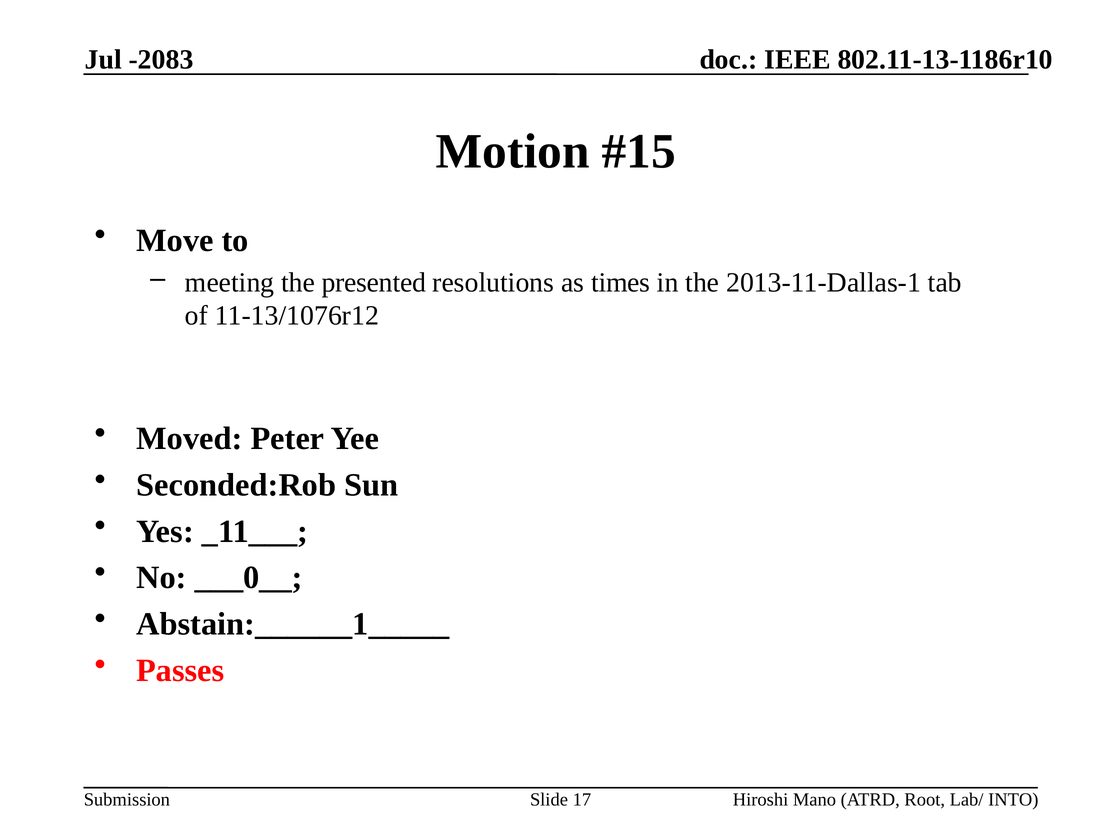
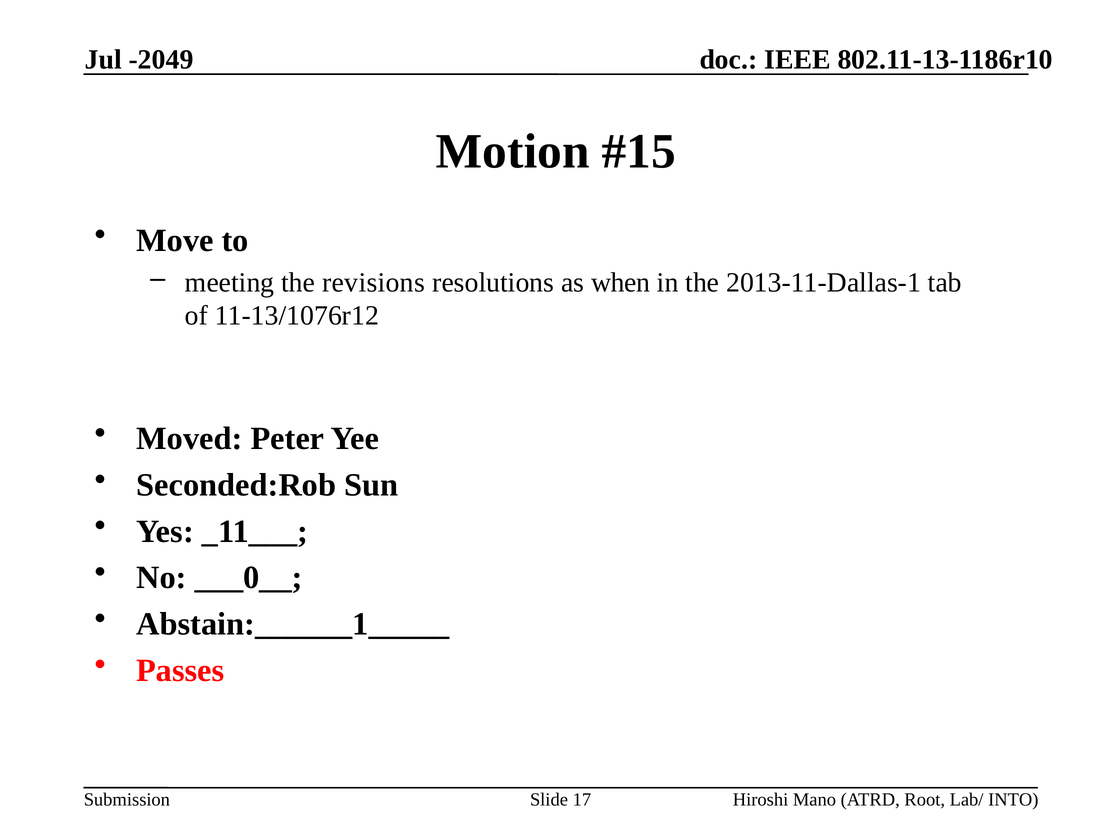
-2083: -2083 -> -2049 (161, 59)
presented: presented -> revisions (374, 282)
times: times -> when (621, 282)
